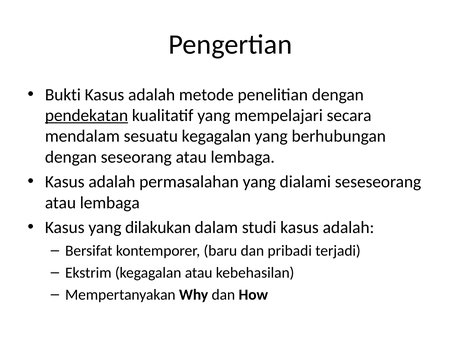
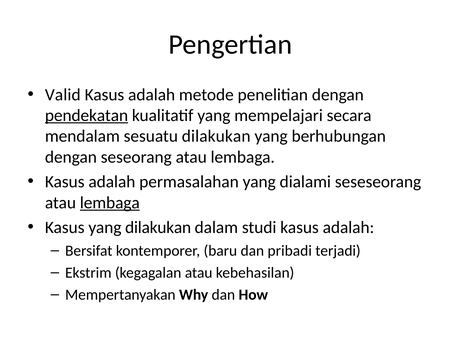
Bukti: Bukti -> Valid (63, 95)
sesuatu kegagalan: kegagalan -> dilakukan (216, 136)
lembaga underline: none -> present (110, 202)
